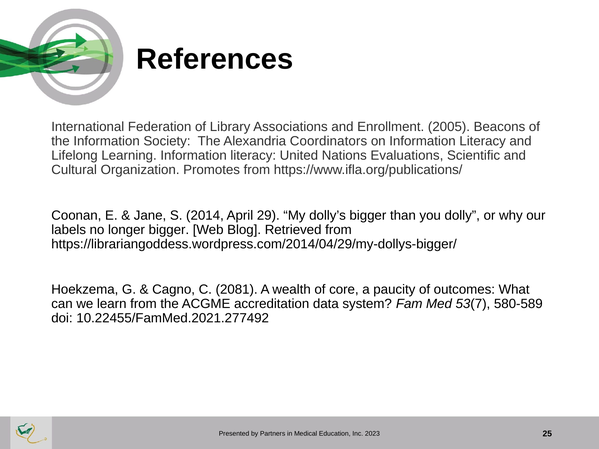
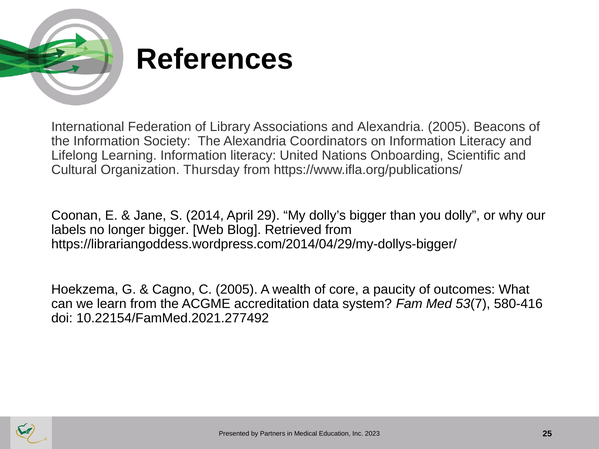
and Enrollment: Enrollment -> Alexandria (391, 127)
Evaluations: Evaluations -> Onboarding (407, 156)
Promotes: Promotes -> Thursday (212, 170)
C 2081: 2081 -> 2005 (237, 289)
580-589: 580-589 -> 580-416 (518, 304)
10.22455/FamMed.2021.277492: 10.22455/FamMed.2021.277492 -> 10.22154/FamMed.2021.277492 (173, 318)
